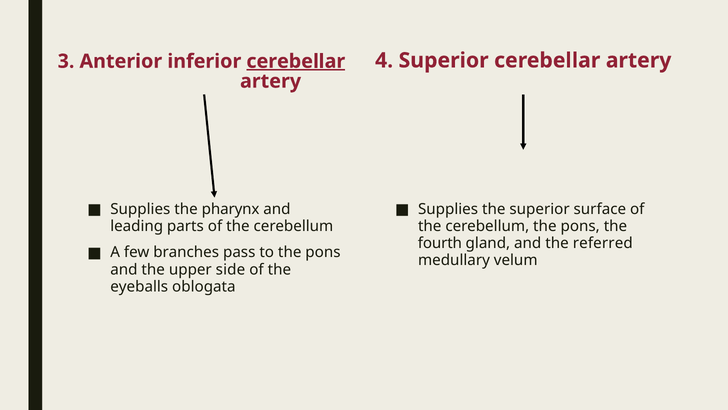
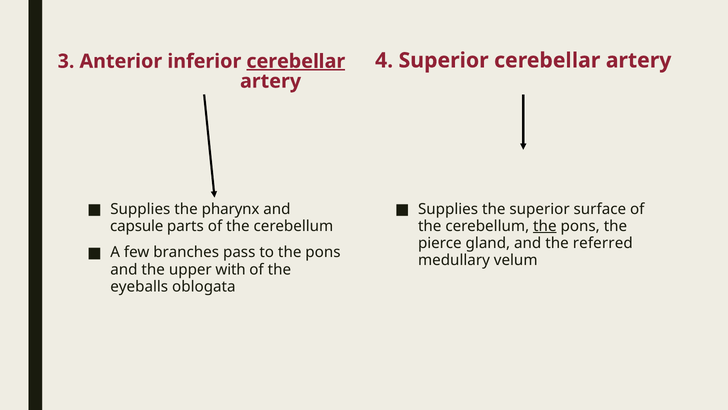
leading: leading -> capsule (137, 226)
the underline: none -> present (545, 226)
fourth: fourth -> pierce (440, 243)
side: side -> with (231, 269)
